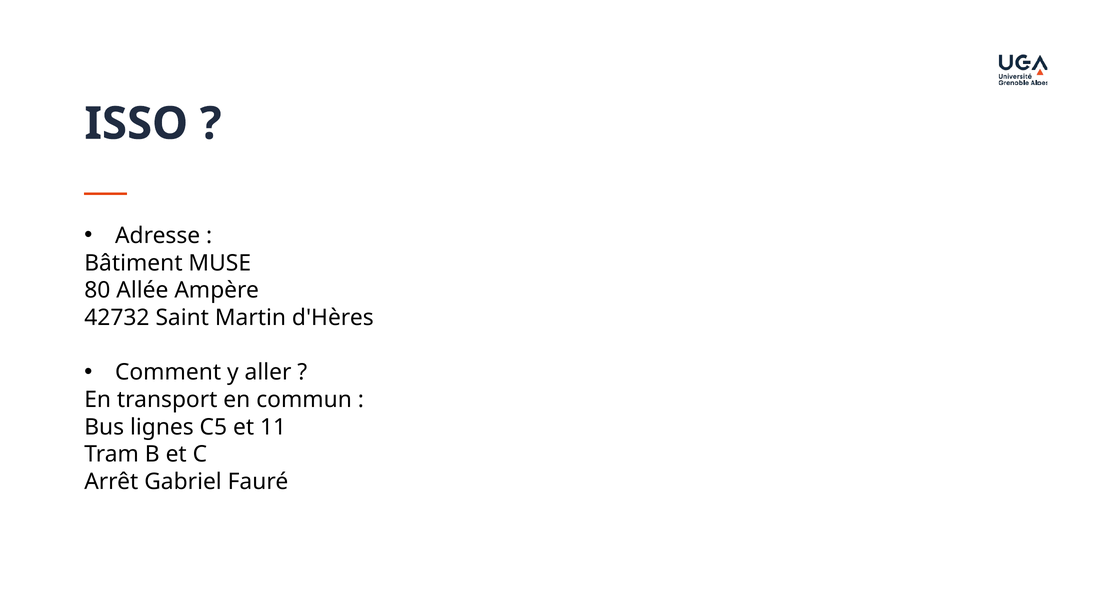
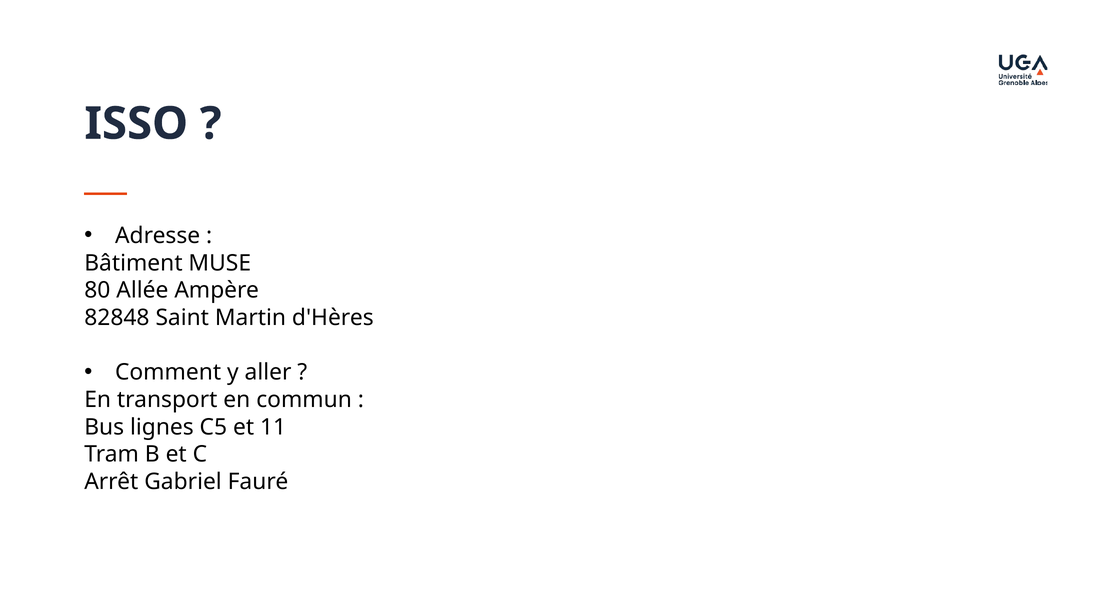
42732: 42732 -> 82848 (117, 318)
